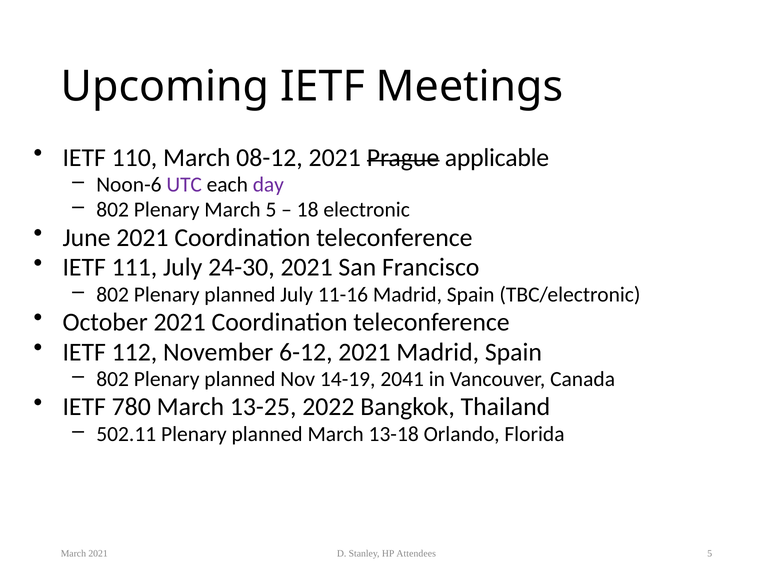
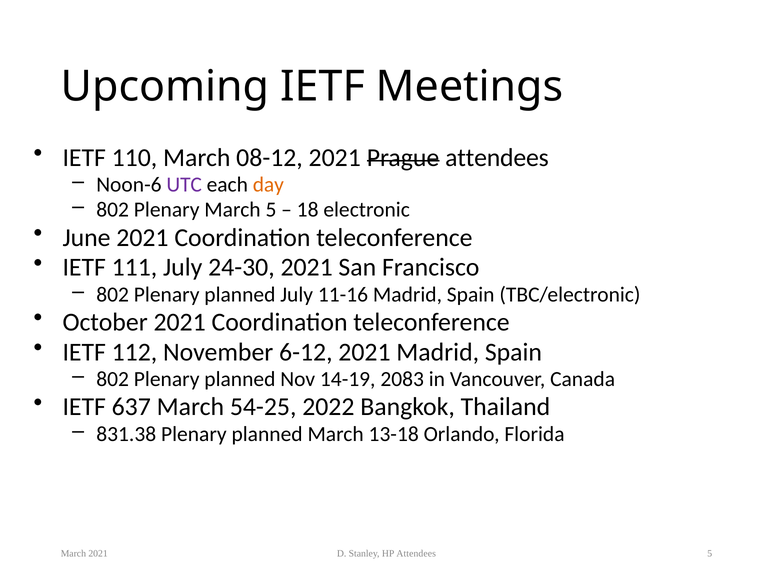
Prague applicable: applicable -> attendees (497, 158)
day colour: purple -> orange (268, 185)
2041: 2041 -> 2083 (402, 379)
780: 780 -> 637 (131, 407)
13-25: 13-25 -> 54-25 (263, 407)
502.11: 502.11 -> 831.38 (126, 434)
